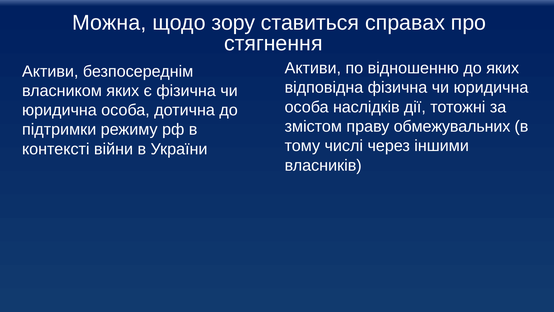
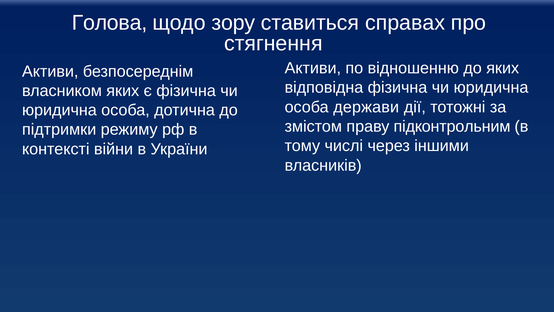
Можна: Можна -> Голова (109, 23)
наслідків: наслідків -> держави (366, 107)
обмежувальних: обмежувальних -> підконтрольним (452, 126)
